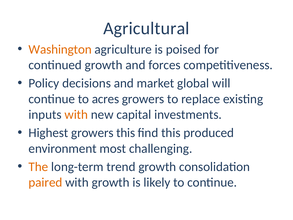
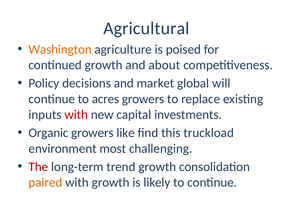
forces: forces -> about (164, 65)
with colour: orange -> red (76, 114)
Highest: Highest -> Organic (48, 133)
growers this: this -> like (126, 133)
produced: produced -> truckload (209, 133)
The colour: orange -> red (38, 167)
